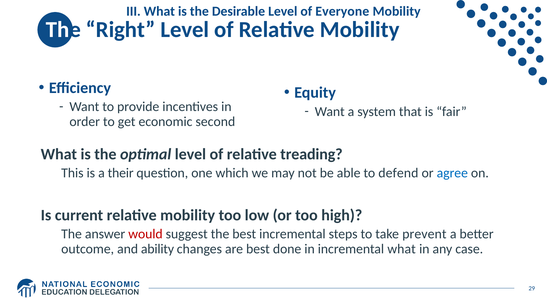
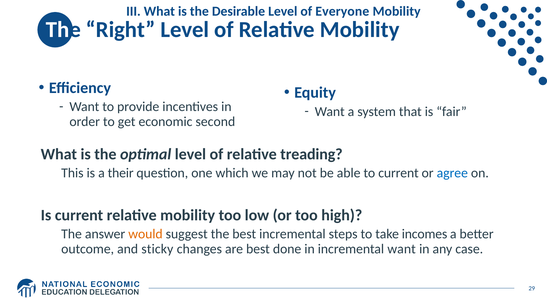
to defend: defend -> current (398, 173)
would colour: red -> orange (145, 234)
prevent: prevent -> incomes (425, 234)
ability: ability -> sticky (157, 249)
incremental what: what -> want (402, 249)
